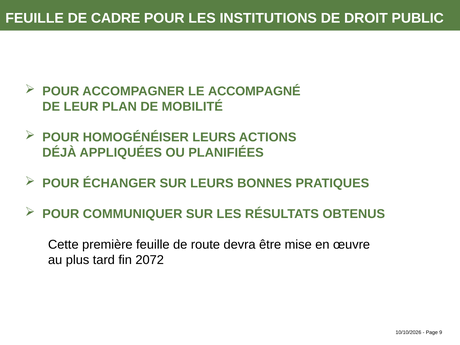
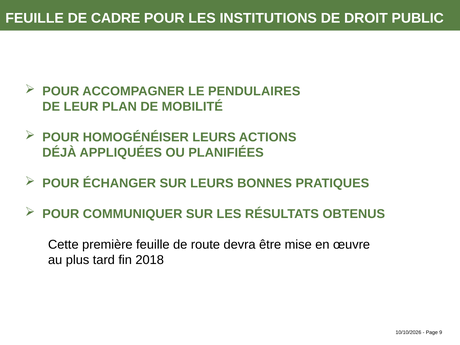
ACCOMPAGNÉ: ACCOMPAGNÉ -> PENDULAIRES (254, 91)
2072: 2072 -> 2018 (150, 260)
